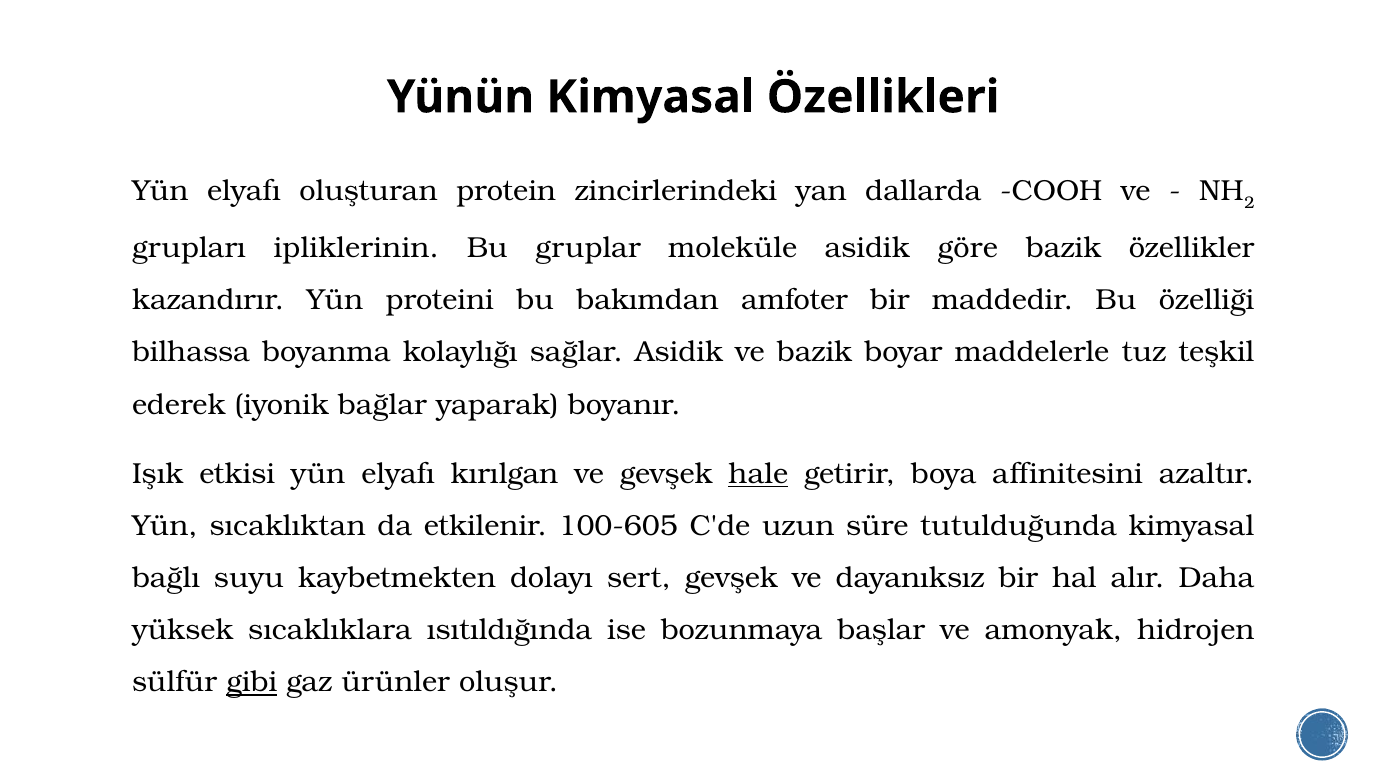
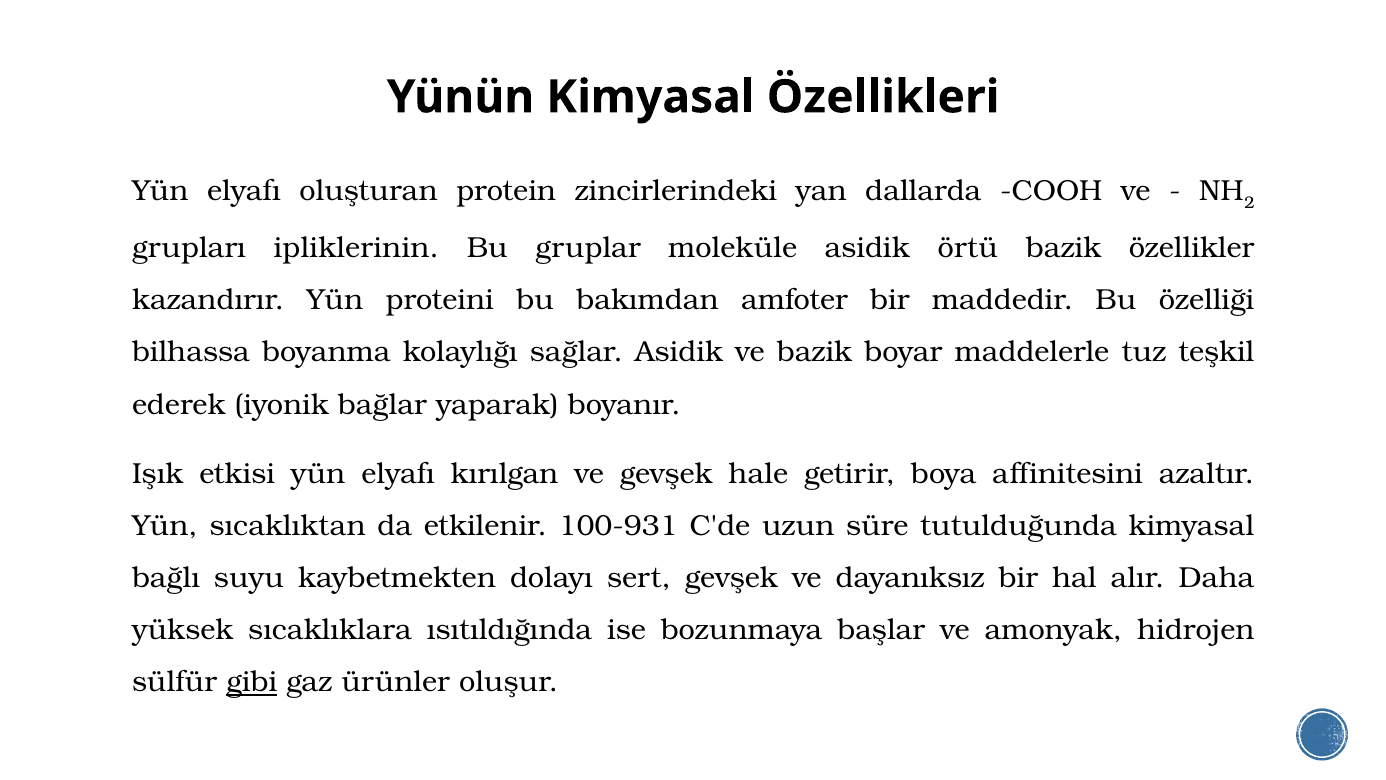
göre: göre -> örtü (968, 248)
hale underline: present -> none (758, 474)
100-605: 100-605 -> 100-931 (618, 526)
